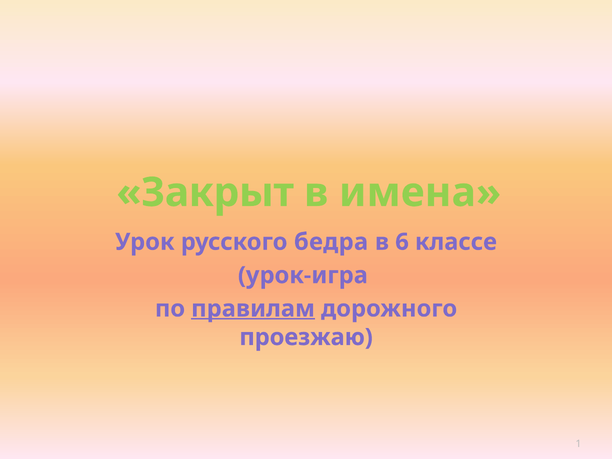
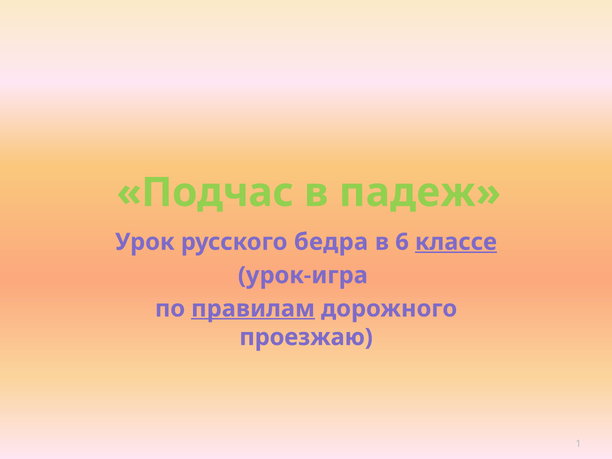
Закрыт: Закрыт -> Подчас (205, 193)
имена: имена -> падеж (420, 193)
классе underline: none -> present (456, 242)
